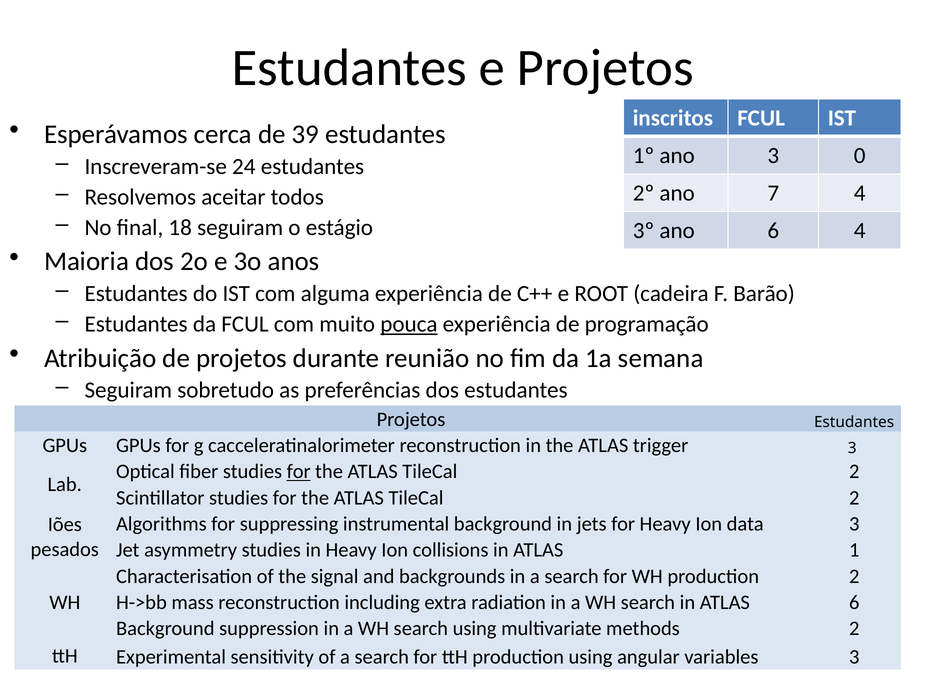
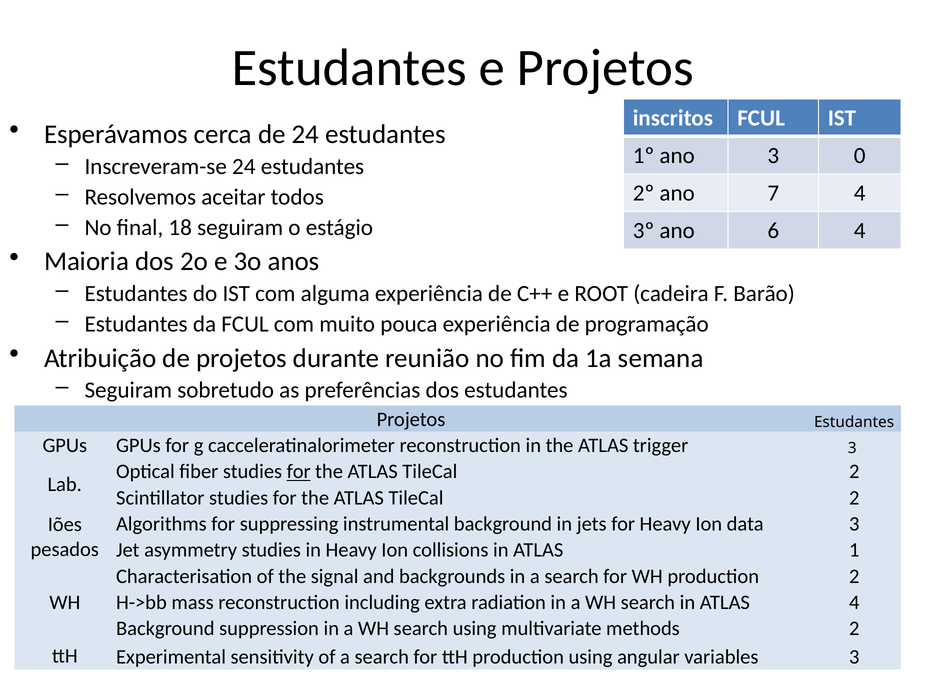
de 39: 39 -> 24 (305, 134)
pouca underline: present -> none (409, 324)
ATLAS 6: 6 -> 4 (854, 603)
